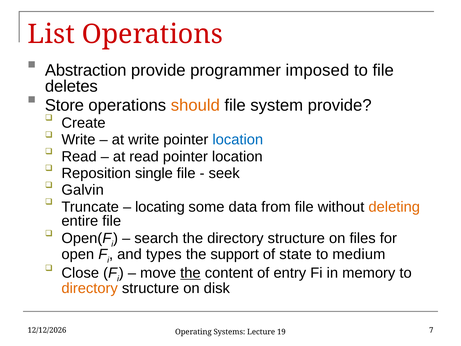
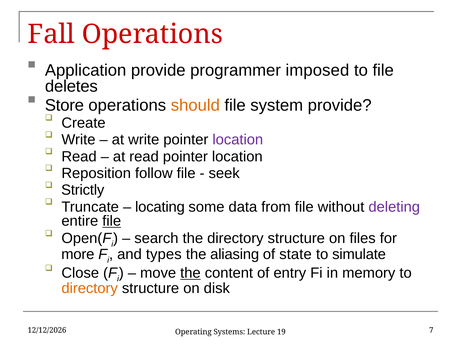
List: List -> Fall (51, 34)
Abstraction: Abstraction -> Application (86, 70)
location colour: blue -> purple (238, 140)
single: single -> follow (154, 173)
Galvin: Galvin -> Strictly (83, 190)
deleting colour: orange -> purple (394, 207)
file underline: none -> present (112, 221)
open: open -> more (78, 254)
support: support -> aliasing (235, 254)
medium: medium -> simulate (359, 254)
